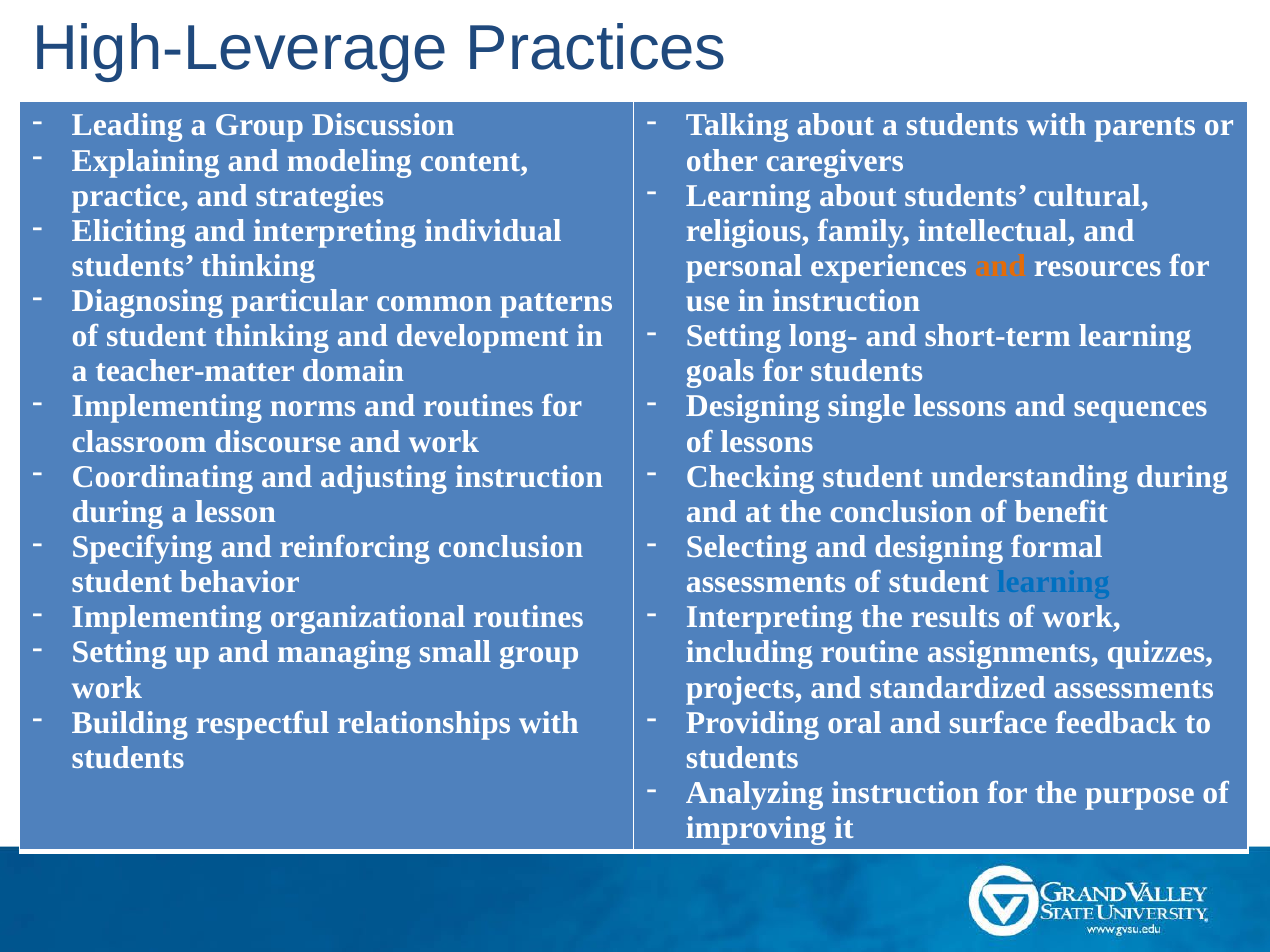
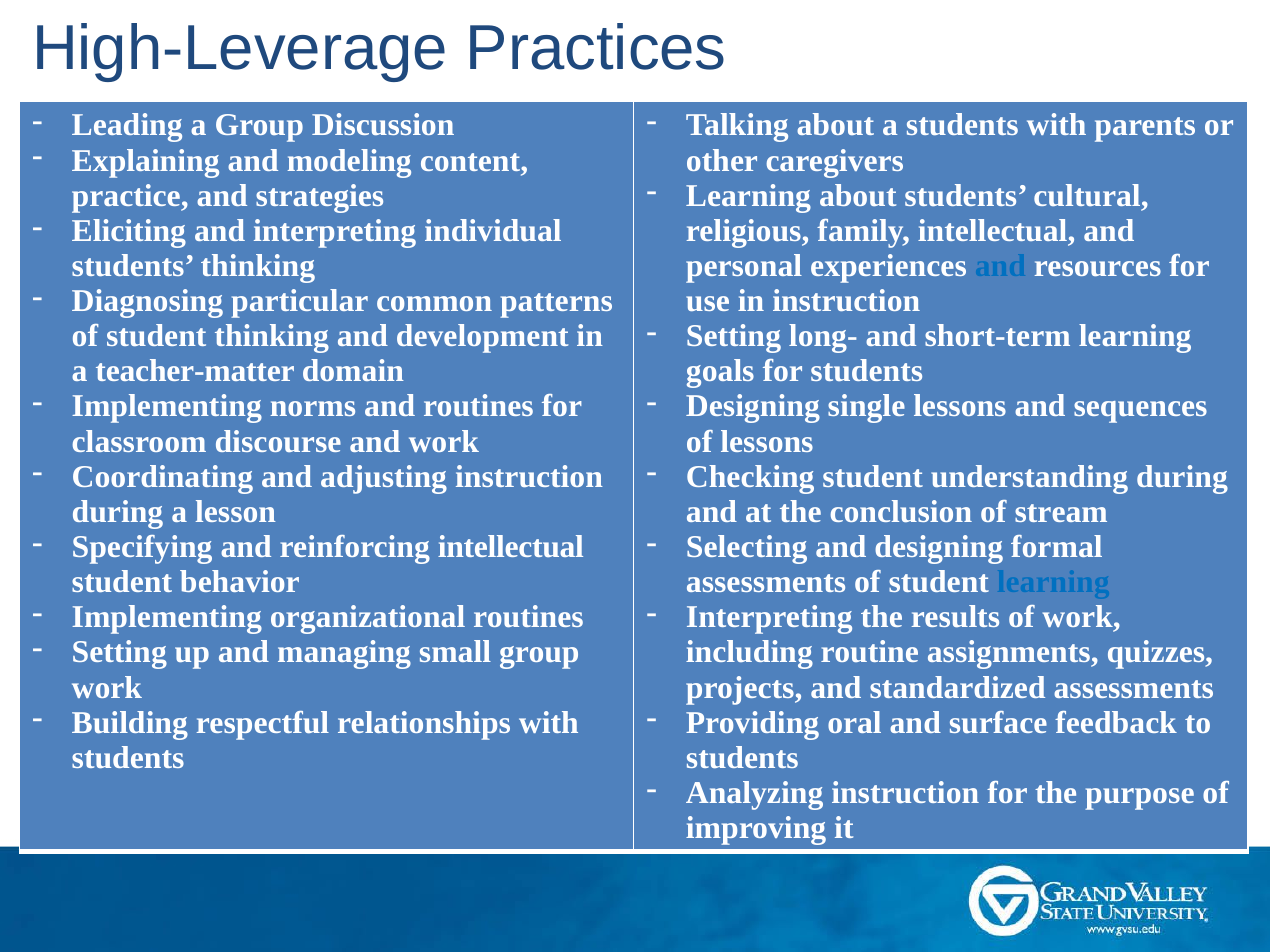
and colour: orange -> blue (1000, 266)
benefit: benefit -> stream (1061, 512)
reinforcing conclusion: conclusion -> intellectual (511, 547)
